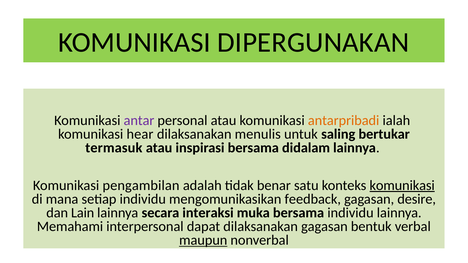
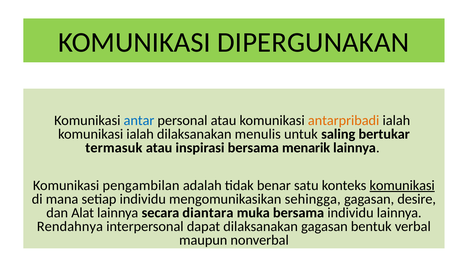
antar colour: purple -> blue (139, 121)
komunikasi hear: hear -> ialah (140, 134)
didalam: didalam -> menarik (306, 148)
feedback: feedback -> sehingga (313, 199)
Lain: Lain -> Alat (83, 213)
interaksi: interaksi -> diantara (208, 213)
Memahami: Memahami -> Rendahnya (70, 227)
maupun underline: present -> none (203, 240)
